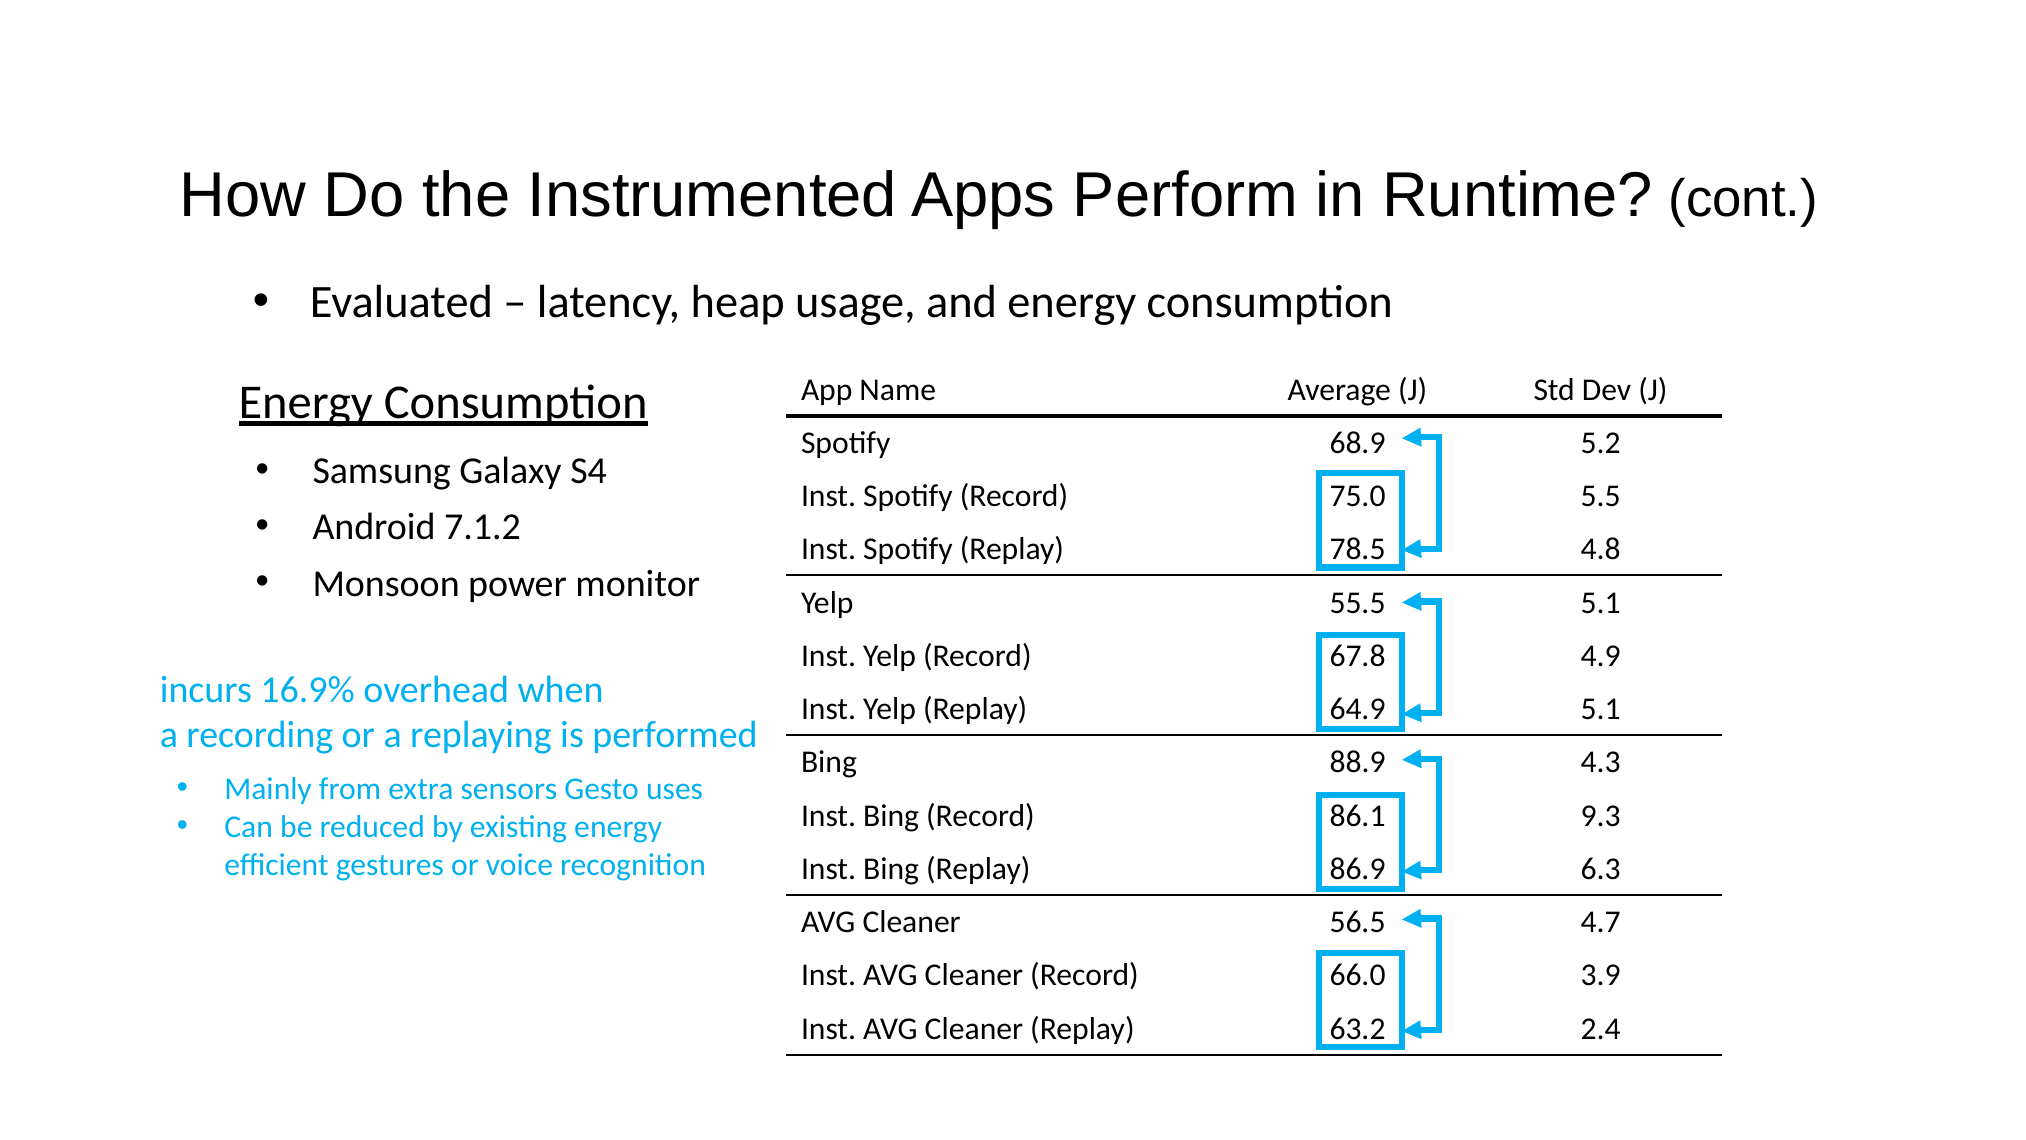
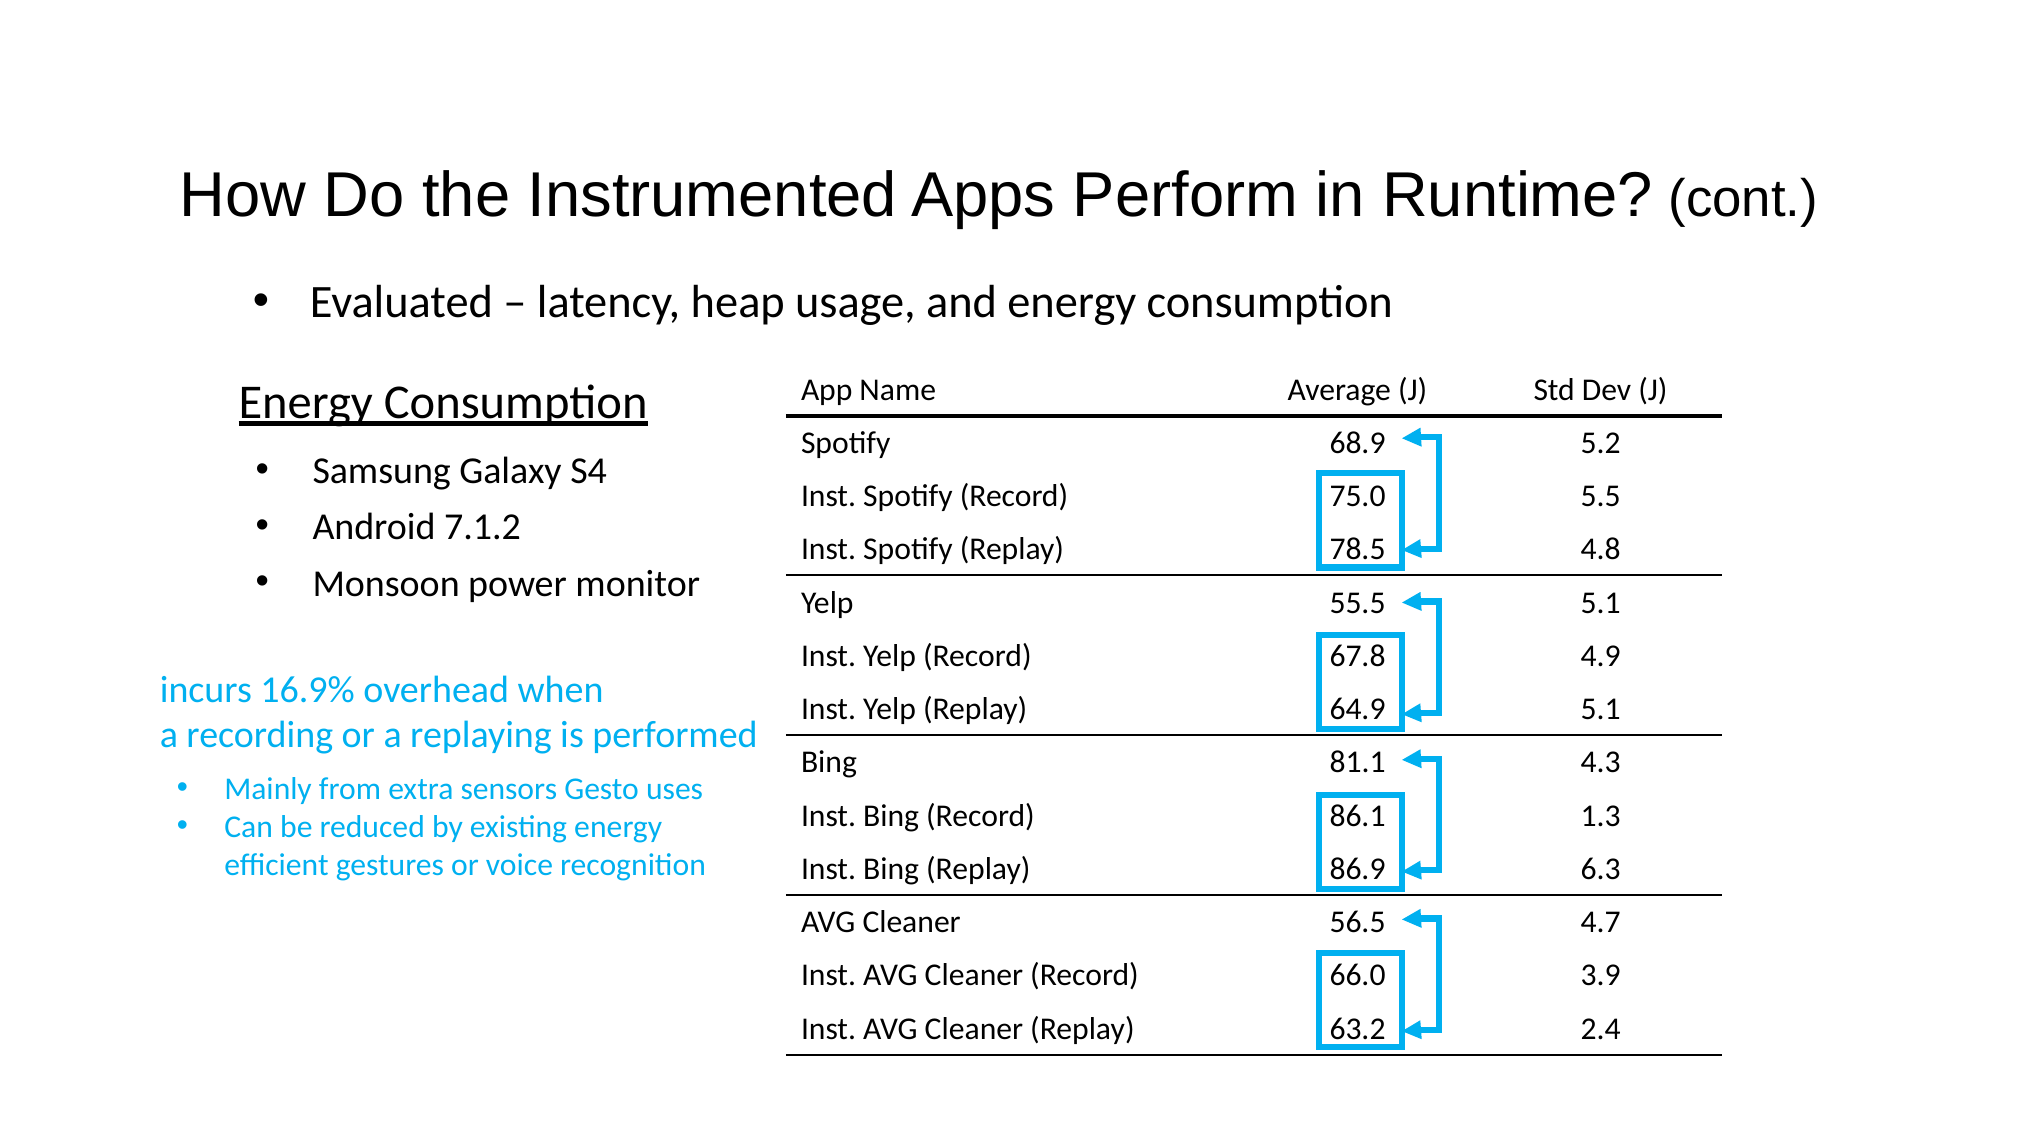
88.9: 88.9 -> 81.1 (1358, 762)
9.3: 9.3 -> 1.3 (1601, 815)
